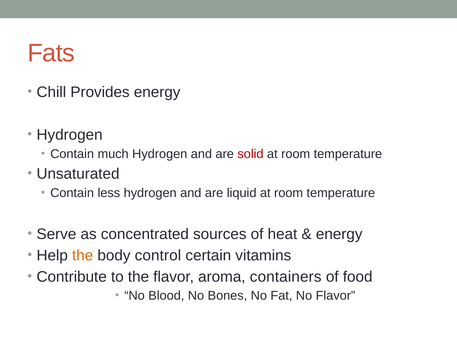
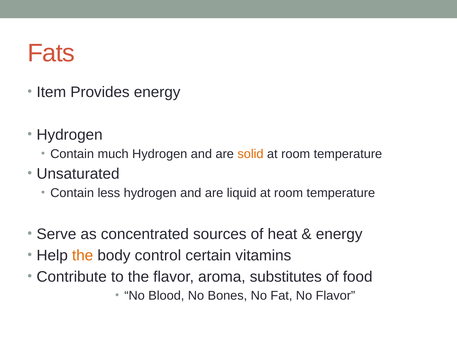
Chill: Chill -> Item (51, 92)
solid colour: red -> orange (250, 154)
containers: containers -> substitutes (286, 277)
